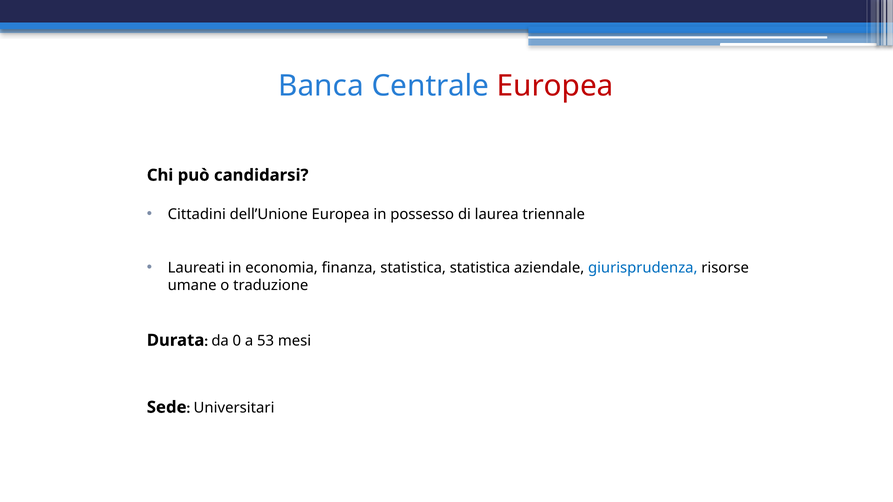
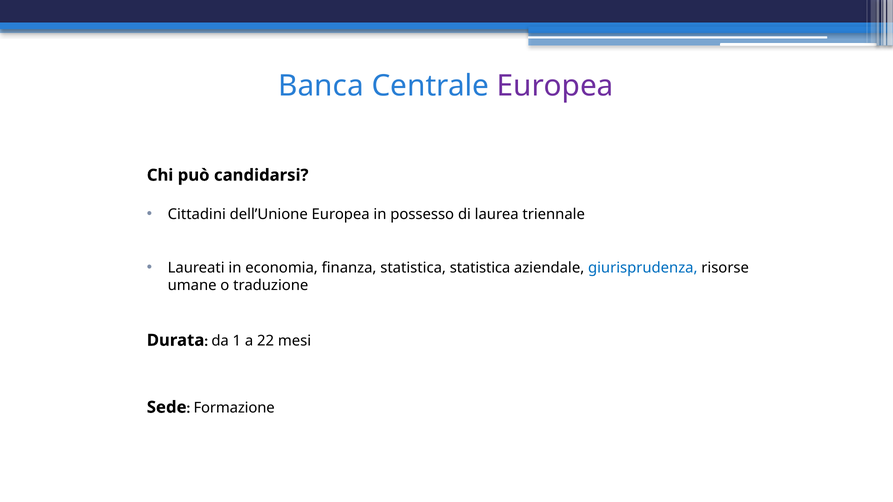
Europea colour: red -> purple (555, 86)
0: 0 -> 1 (237, 341)
53: 53 -> 22 (266, 341)
Universitari: Universitari -> Formazione (234, 408)
